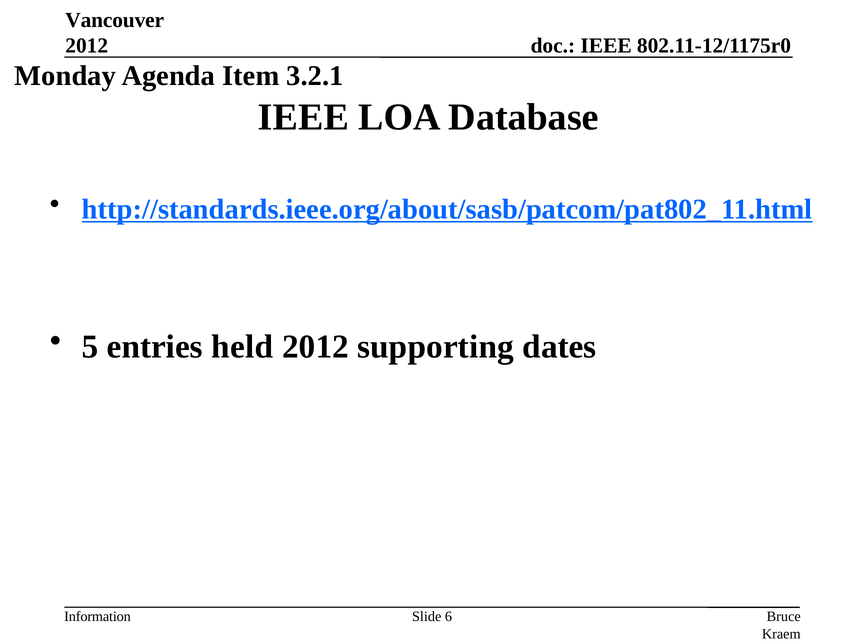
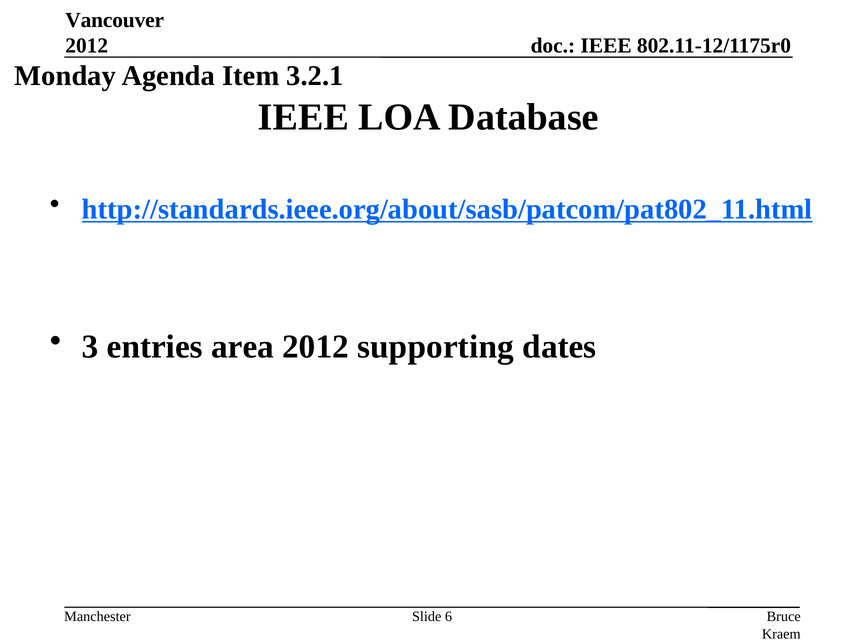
5: 5 -> 3 (90, 347)
held: held -> area (243, 347)
Information: Information -> Manchester (97, 616)
